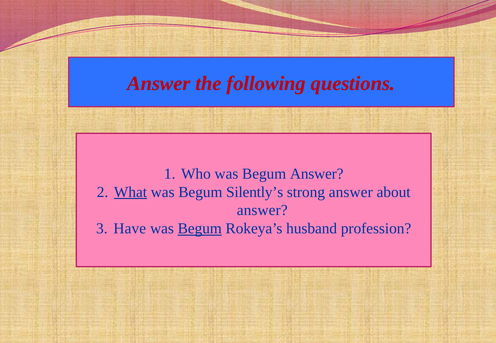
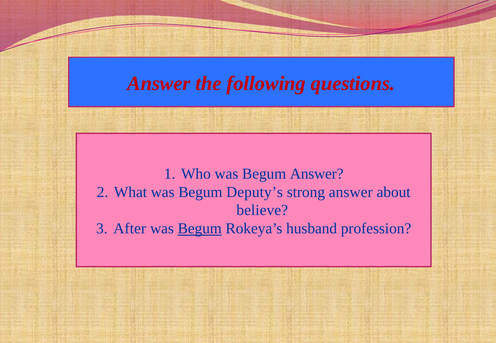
What underline: present -> none (130, 192)
Silently’s: Silently’s -> Deputy’s (255, 192)
answer: answer -> believe (262, 211)
Have: Have -> After (130, 229)
